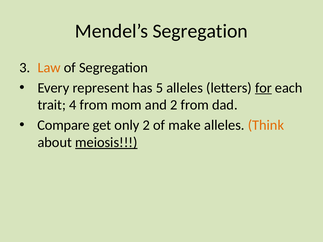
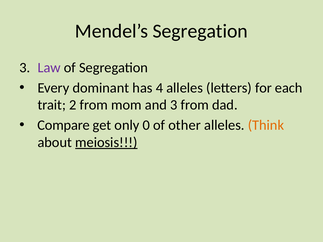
Law colour: orange -> purple (49, 68)
represent: represent -> dominant (101, 88)
5: 5 -> 4 (159, 88)
for underline: present -> none (263, 88)
4: 4 -> 2 (73, 105)
and 2: 2 -> 3 (174, 105)
only 2: 2 -> 0 (146, 125)
make: make -> other (185, 125)
